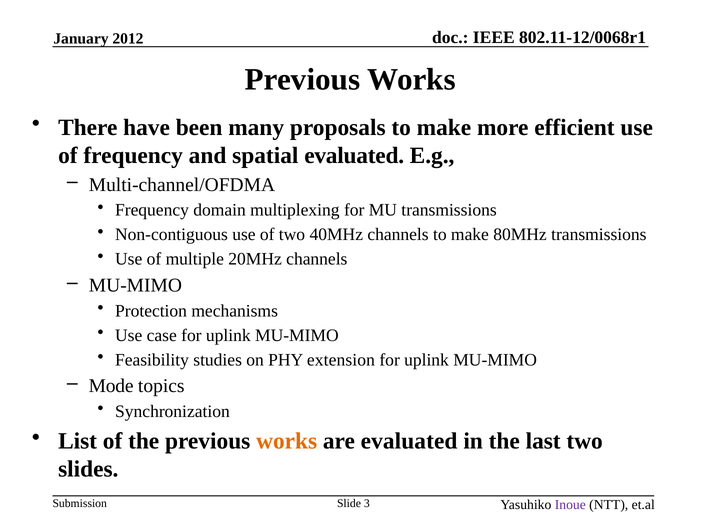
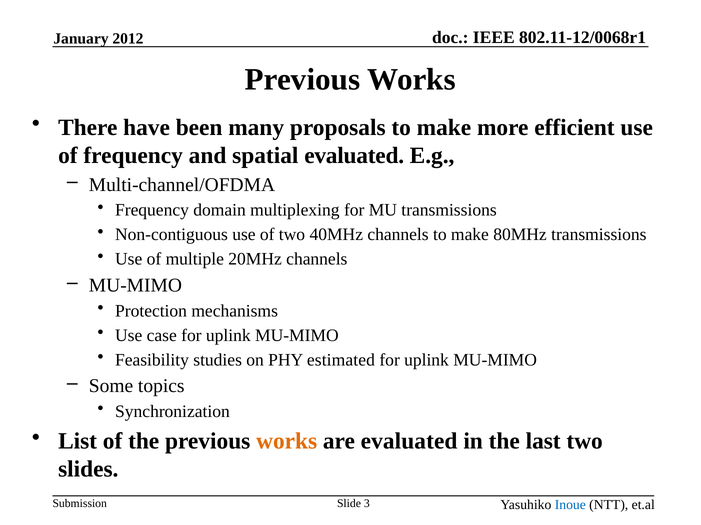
extension: extension -> estimated (341, 360)
Mode: Mode -> Some (111, 387)
Inoue colour: purple -> blue (570, 506)
